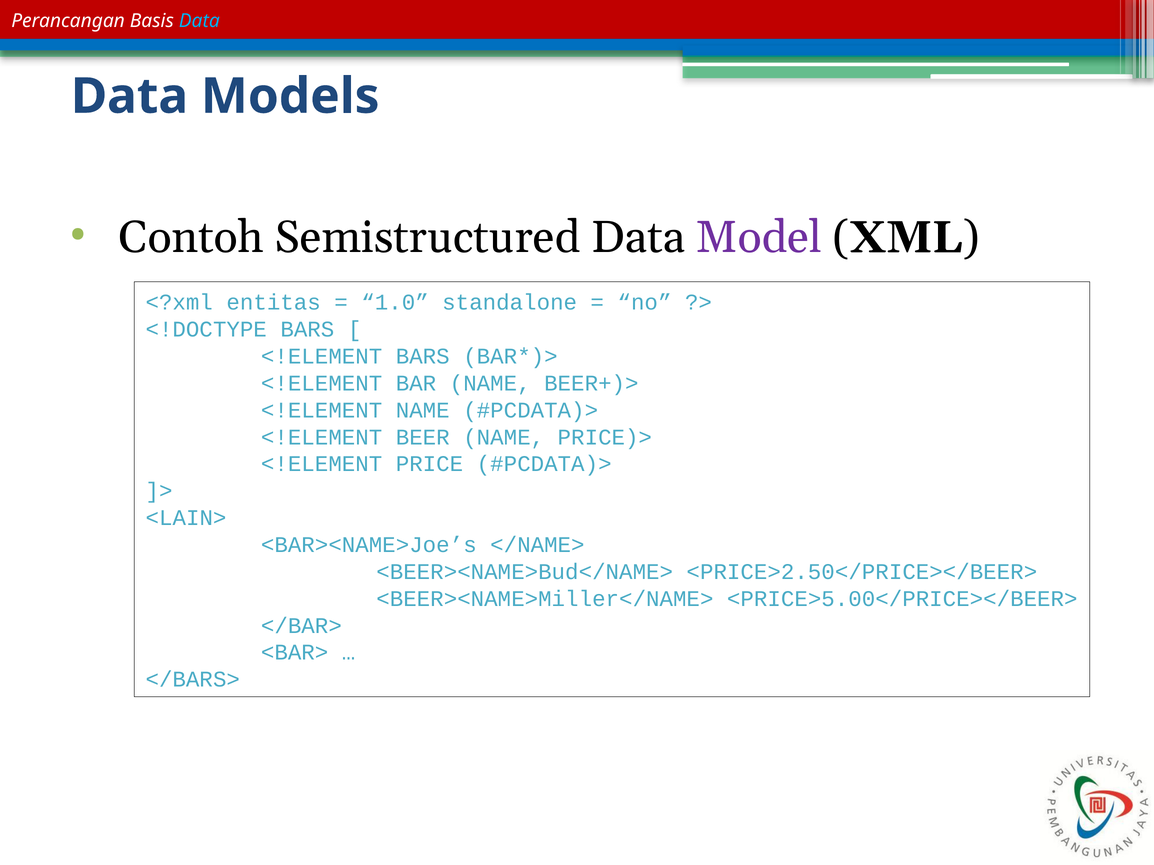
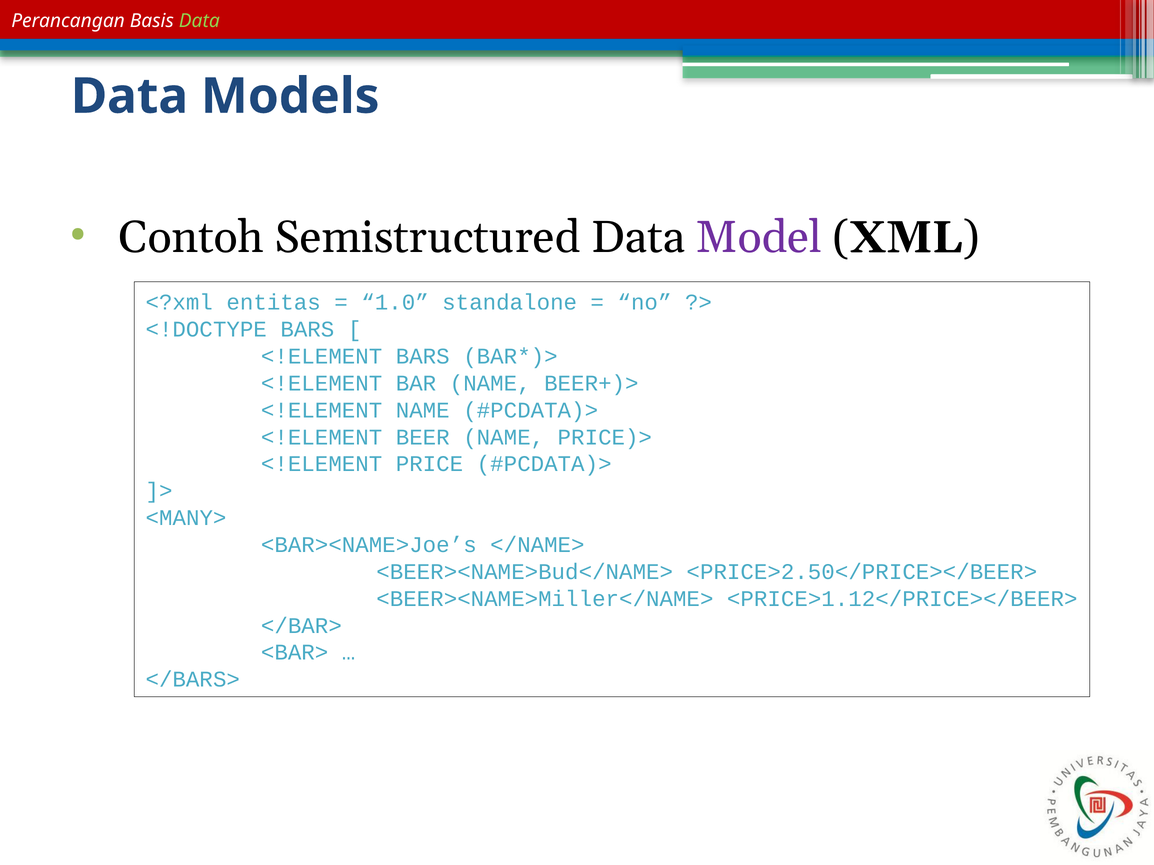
Data colour: light blue -> light green (199, 21)
<LAIN>: <LAIN> -> <MANY> (186, 518)
<PRICE>5.00</PRICE></BEER>: <PRICE>5.00</PRICE></BEER> -> <PRICE>1.12</PRICE></BEER> (902, 599)
